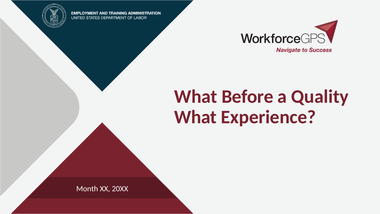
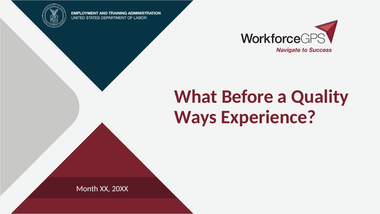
What: What -> Ways (195, 117)
